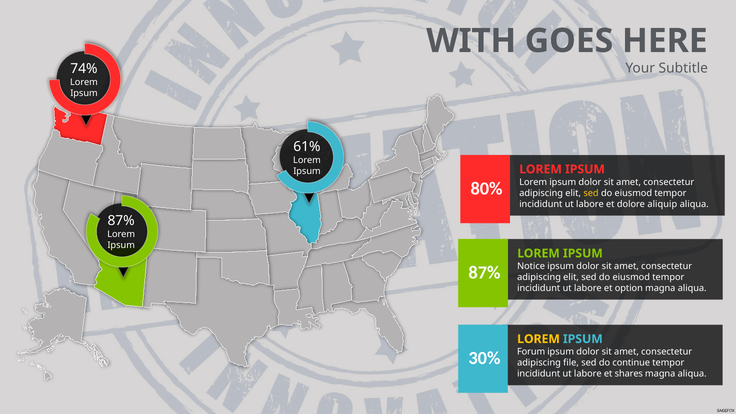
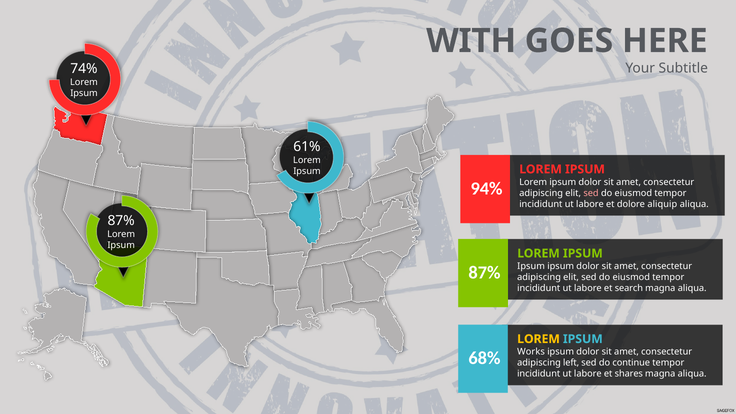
80%: 80% -> 94% (487, 188)
sed colour: yellow -> pink (591, 193)
Notice: Notice -> Ipsum (531, 266)
option: option -> search (629, 288)
Forum: Forum -> Works (531, 352)
30%: 30% -> 68% (484, 358)
file: file -> left (571, 363)
